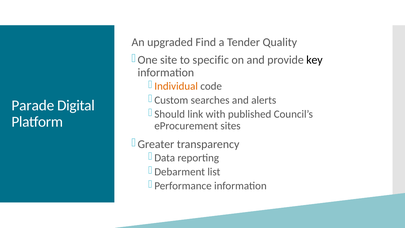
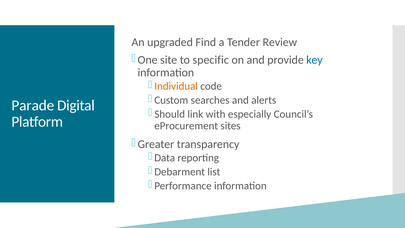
Quality: Quality -> Review (280, 42)
key colour: black -> blue (314, 60)
published: published -> especially (250, 114)
